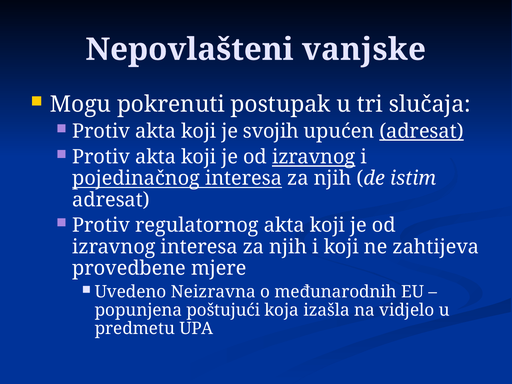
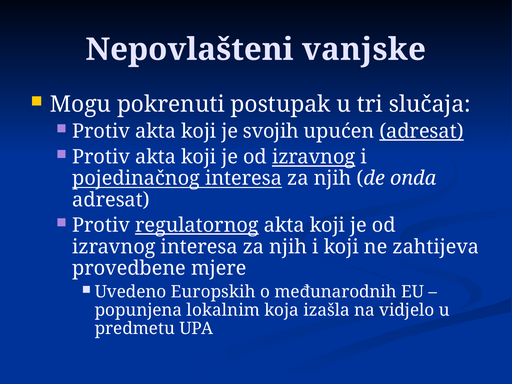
istim: istim -> onda (413, 178)
regulatornog underline: none -> present (197, 225)
Neizravna: Neizravna -> Europskih (213, 292)
poštujući: poštujući -> lokalnim (223, 310)
